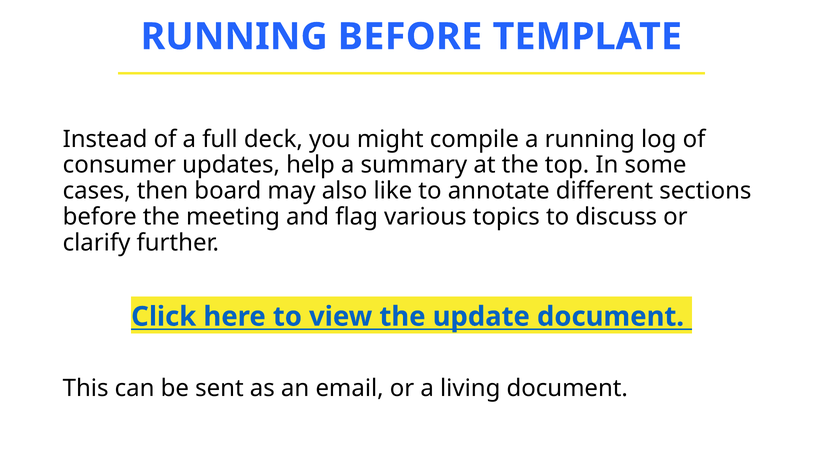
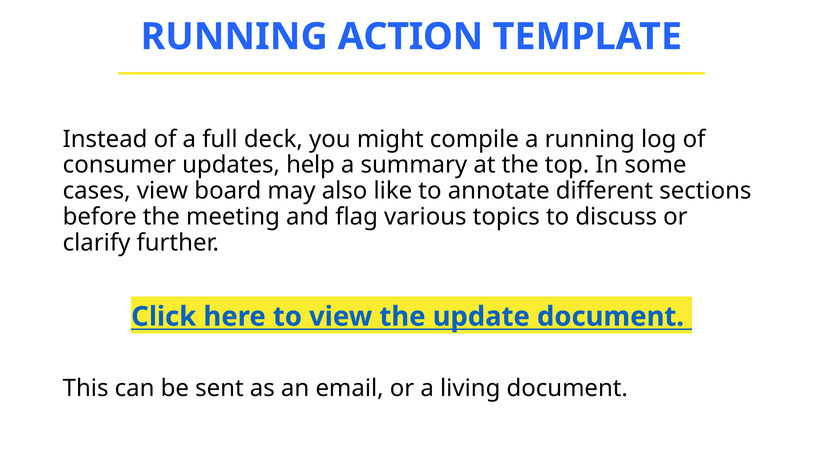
RUNNING BEFORE: BEFORE -> ACTION (410, 37)
cases then: then -> view (162, 191)
